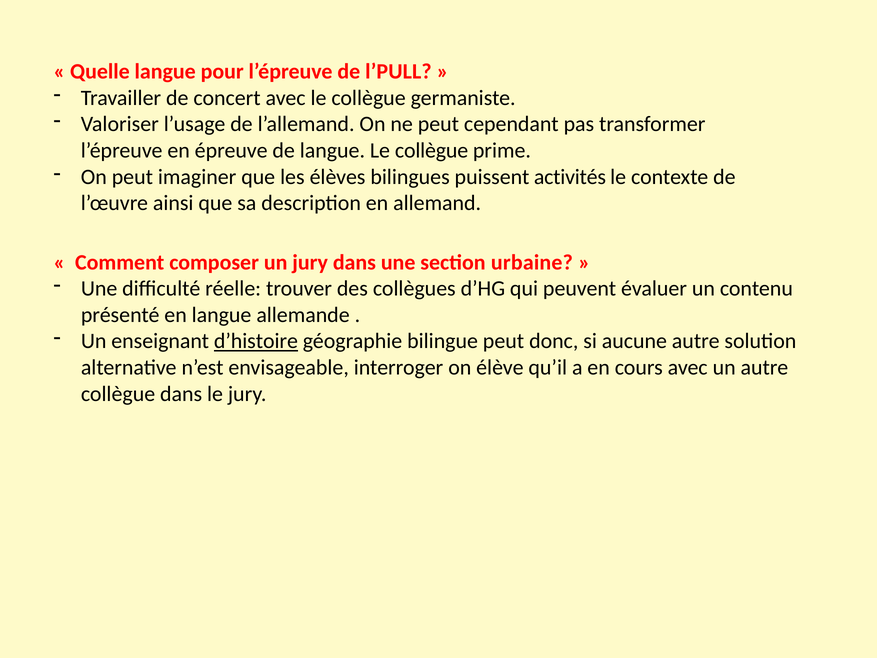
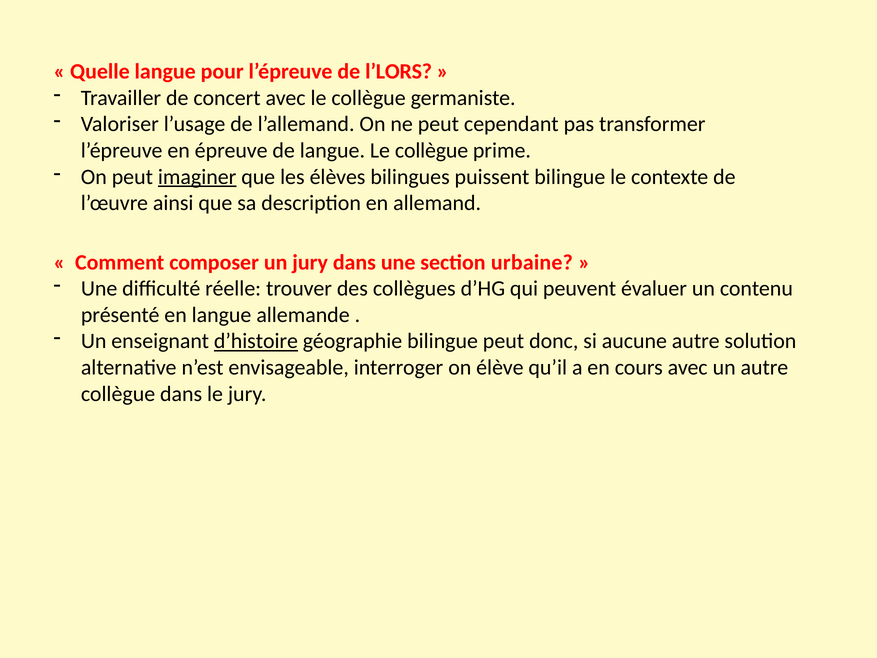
l’PULL: l’PULL -> l’LORS (399, 72)
imaginer underline: none -> present (197, 177)
puissent activités: activités -> bilingue (570, 177)
